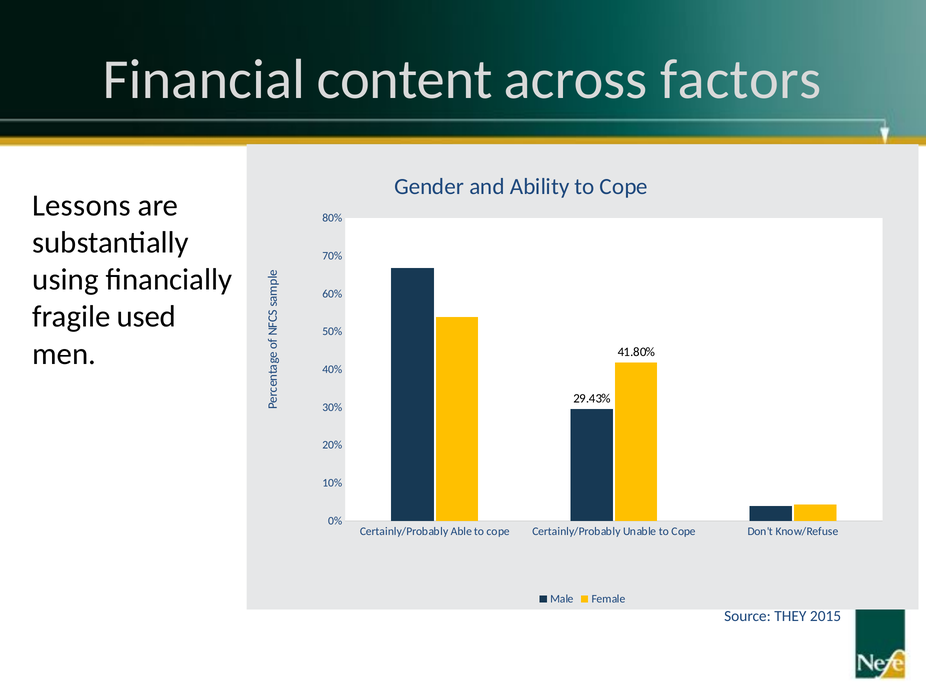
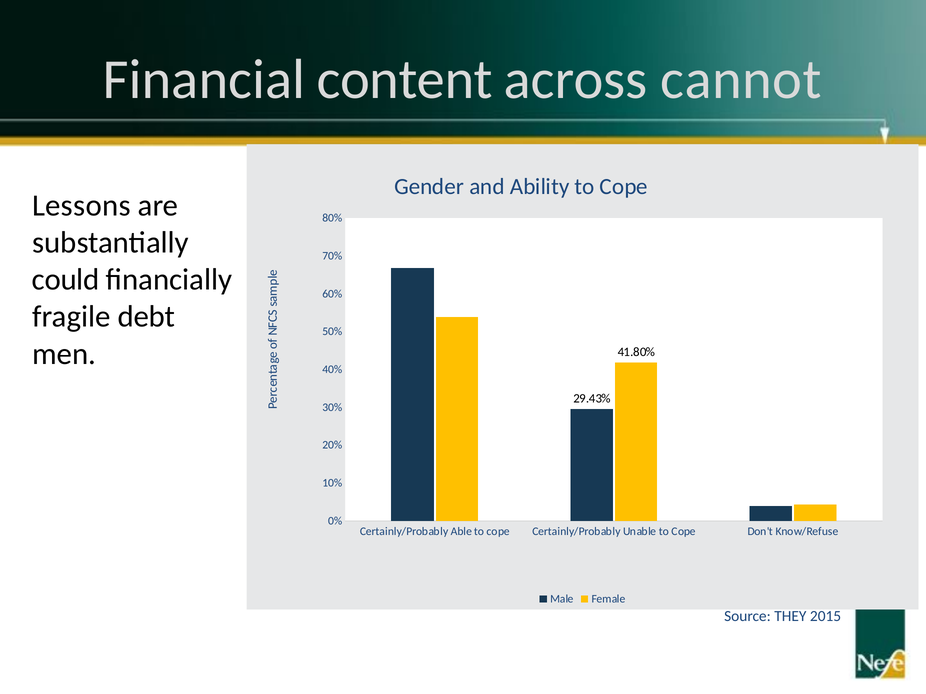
factors: factors -> cannot (741, 80)
using: using -> could (66, 280)
used: used -> debt (146, 317)
